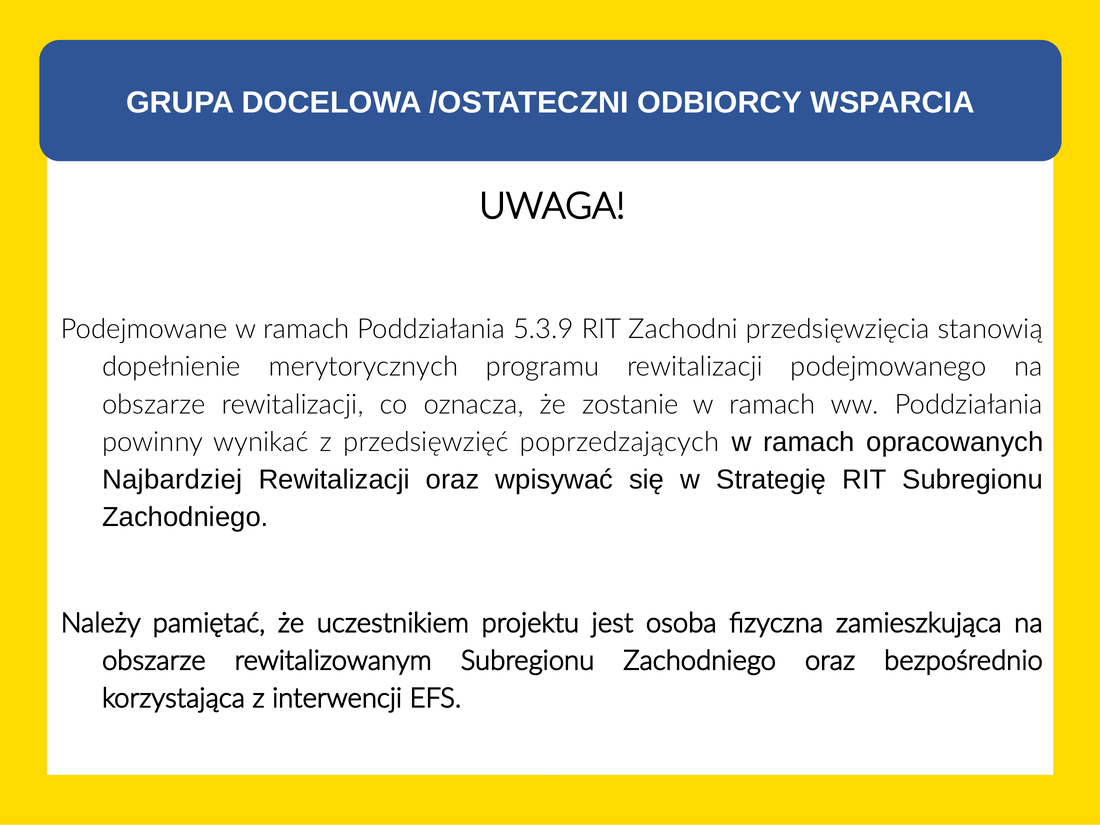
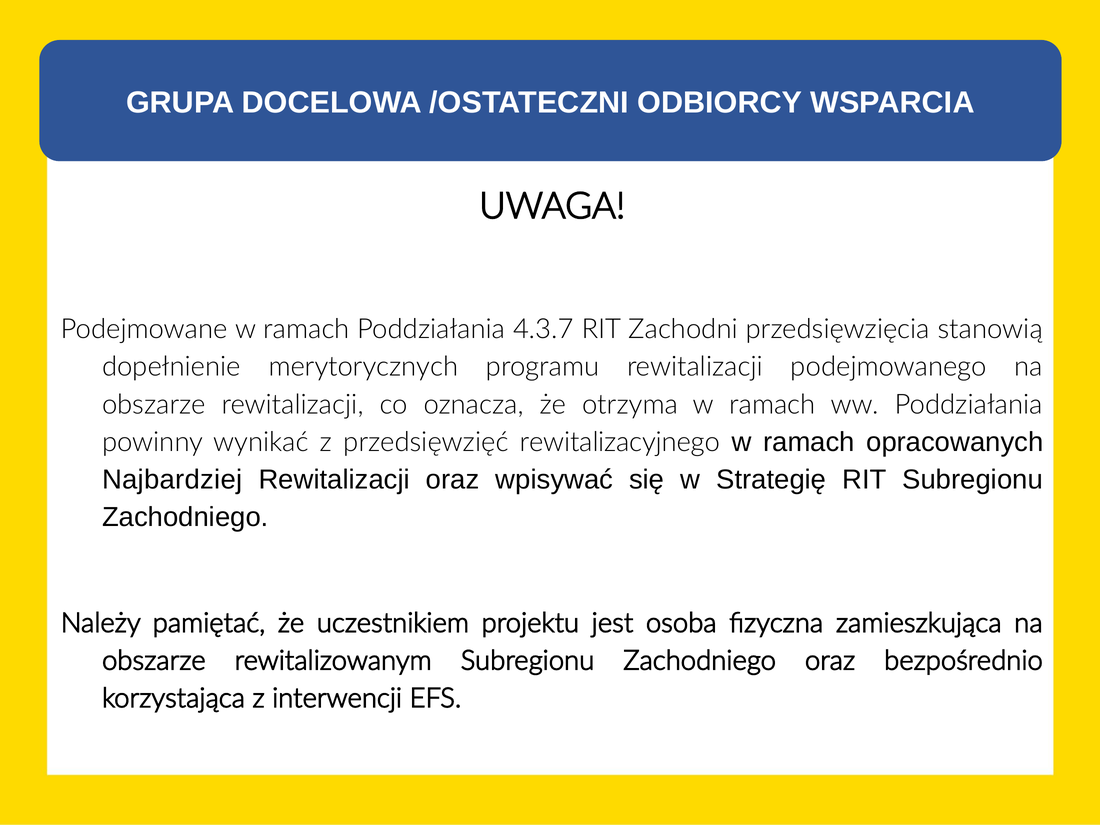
5.3.9: 5.3.9 -> 4.3.7 (543, 329)
zostanie: zostanie -> otrzyma (630, 404)
poprzedzających: poprzedzających -> rewitalizacyjnego (620, 442)
